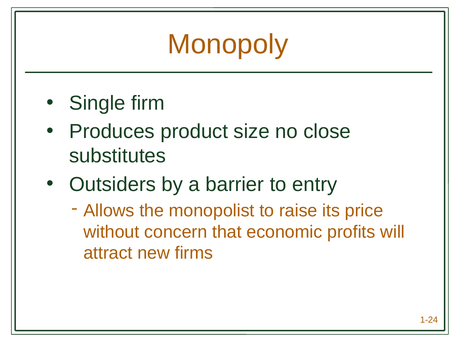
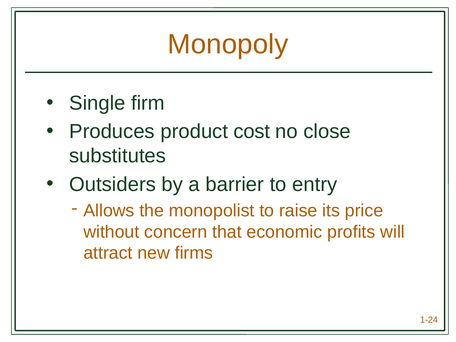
size: size -> cost (252, 132)
